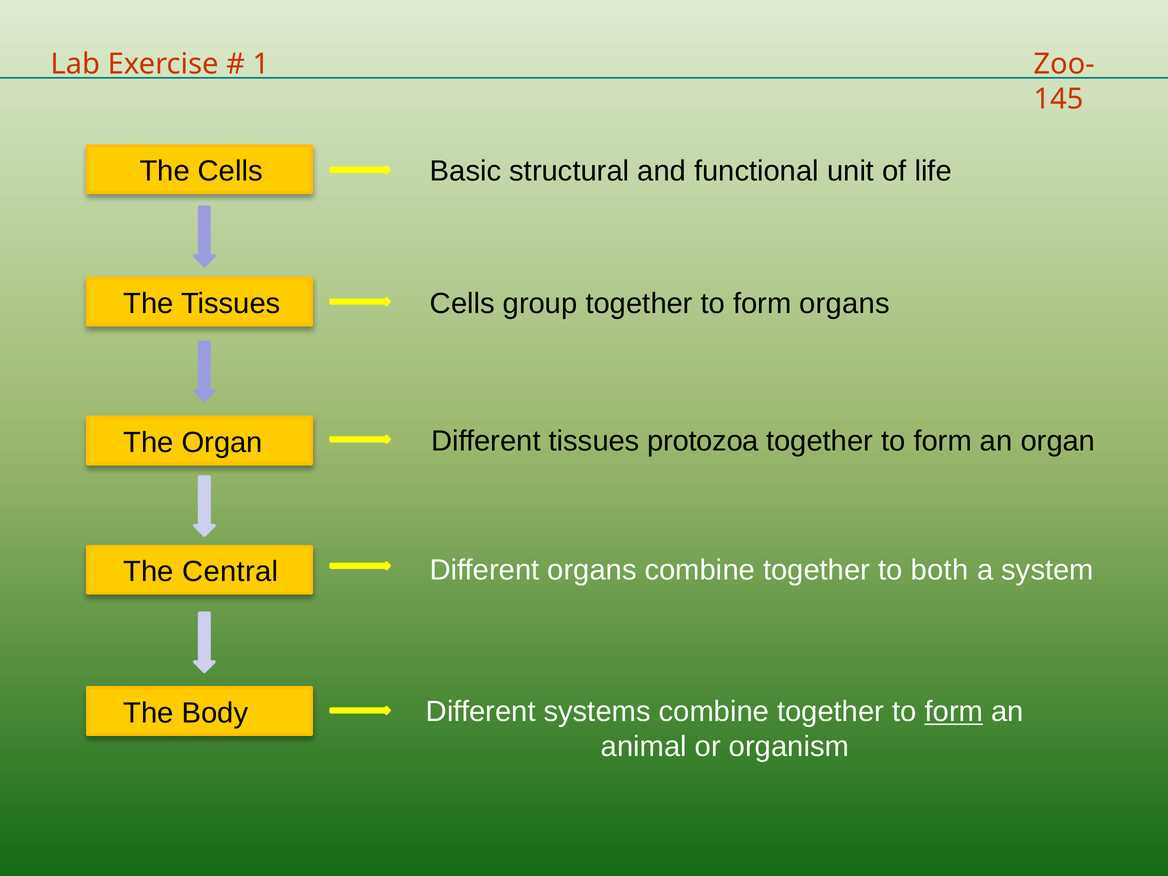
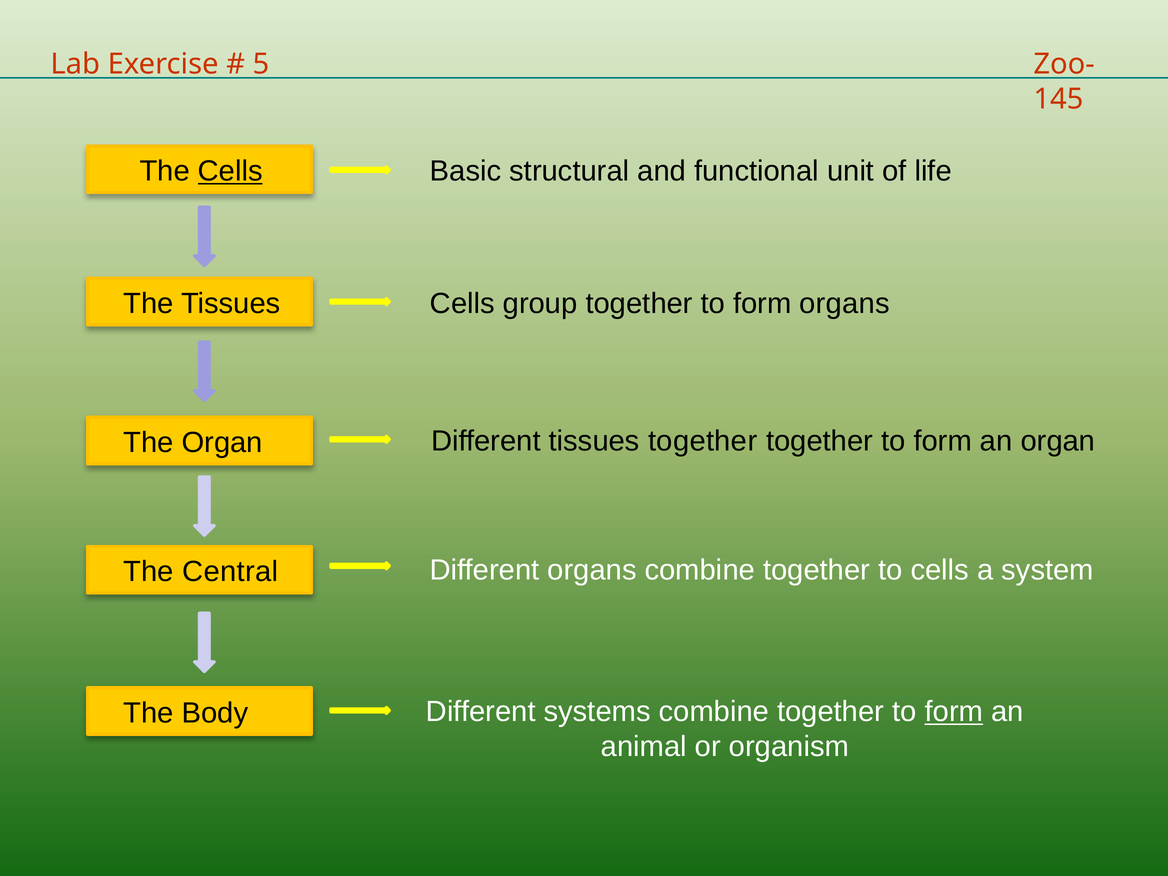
1: 1 -> 5 (261, 64)
Cells underline: none -> present (230, 171)
tissues protozoa: protozoa -> together (703, 441)
to both: both -> cells (940, 570)
